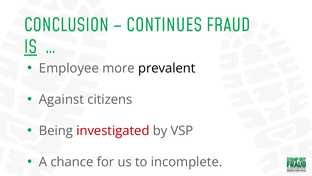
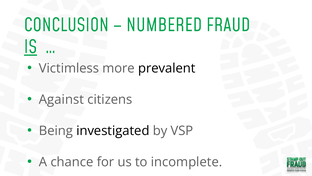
CONTINUES: CONTINUES -> NUMBERED (164, 25)
Employee: Employee -> Victimless (69, 68)
investigated colour: red -> black (113, 130)
